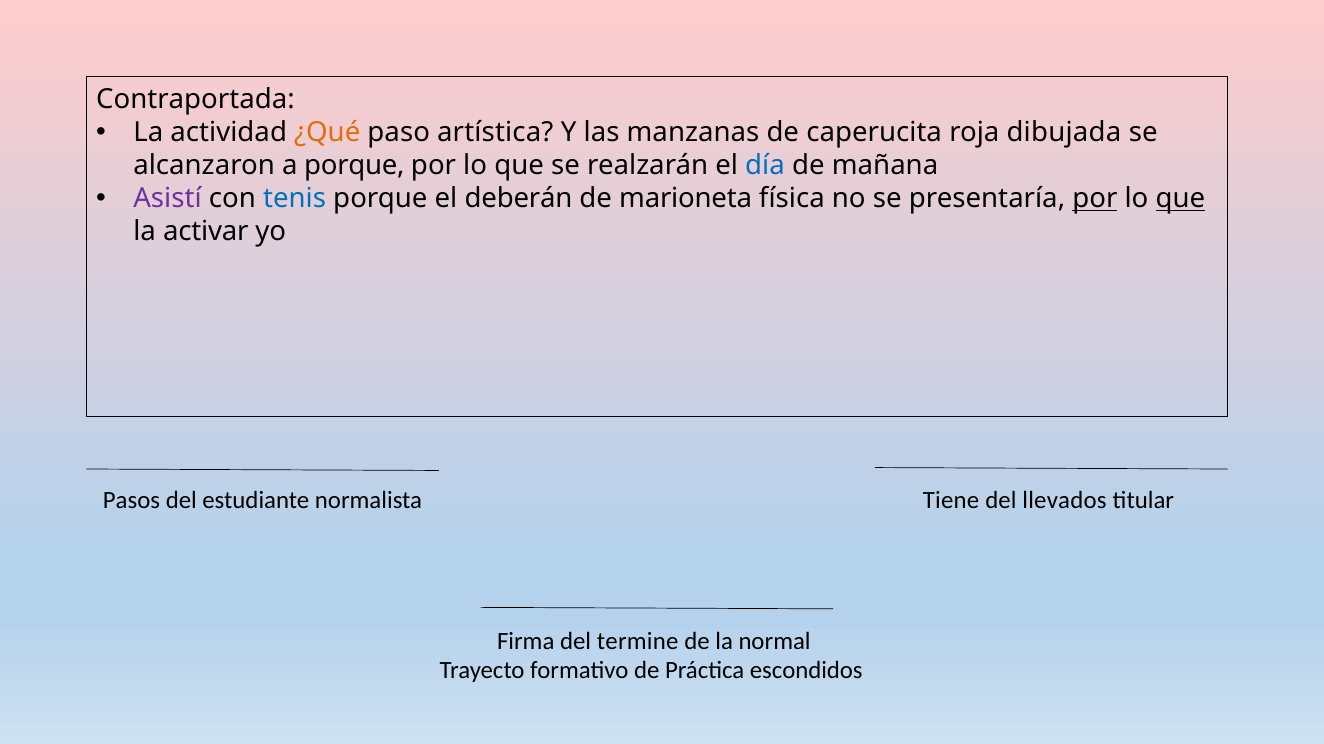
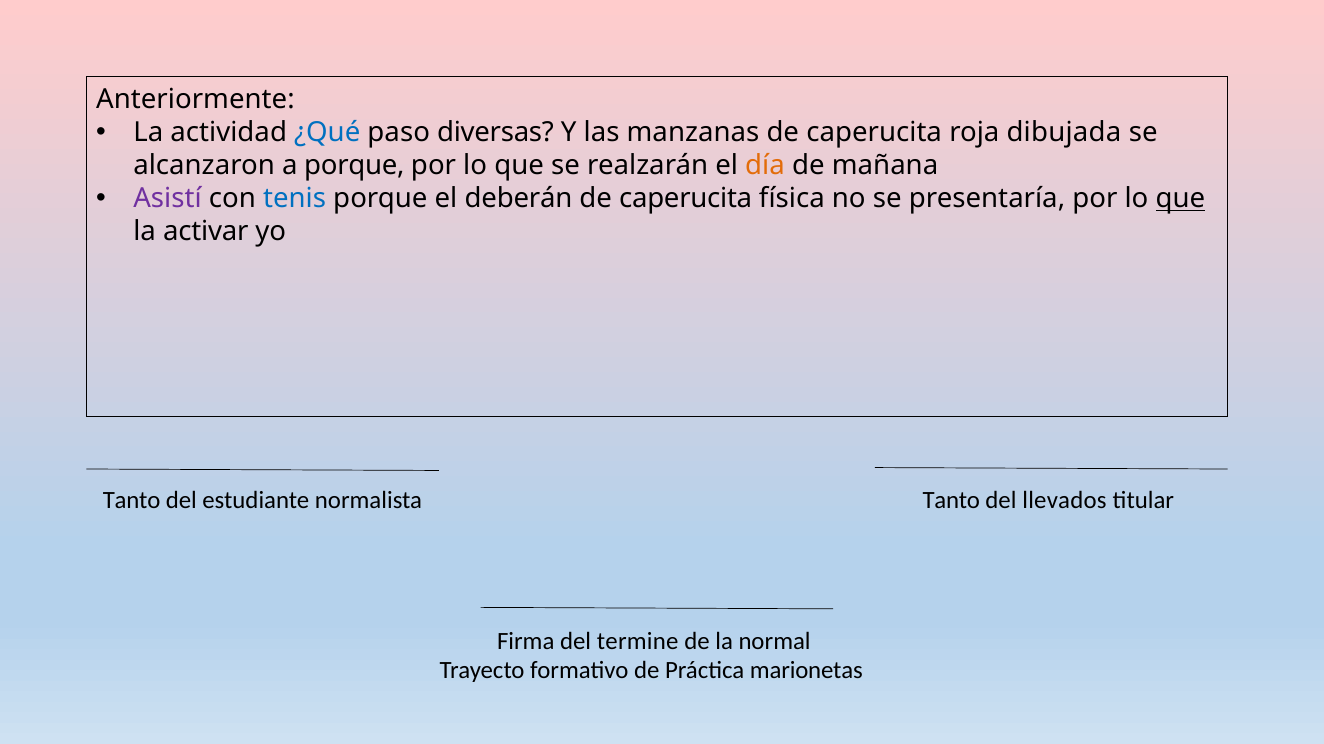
Contraportada: Contraportada -> Anteriormente (195, 100)
¿Qué colour: orange -> blue (327, 133)
artística: artística -> diversas (495, 133)
día colour: blue -> orange (765, 166)
marioneta: marioneta -> caperucita (686, 199)
por underline: present -> none (1095, 199)
Pasos: Pasos -> Tanto (132, 501)
normalista Tiene: Tiene -> Tanto (951, 501)
escondidos: escondidos -> marionetas (806, 671)
